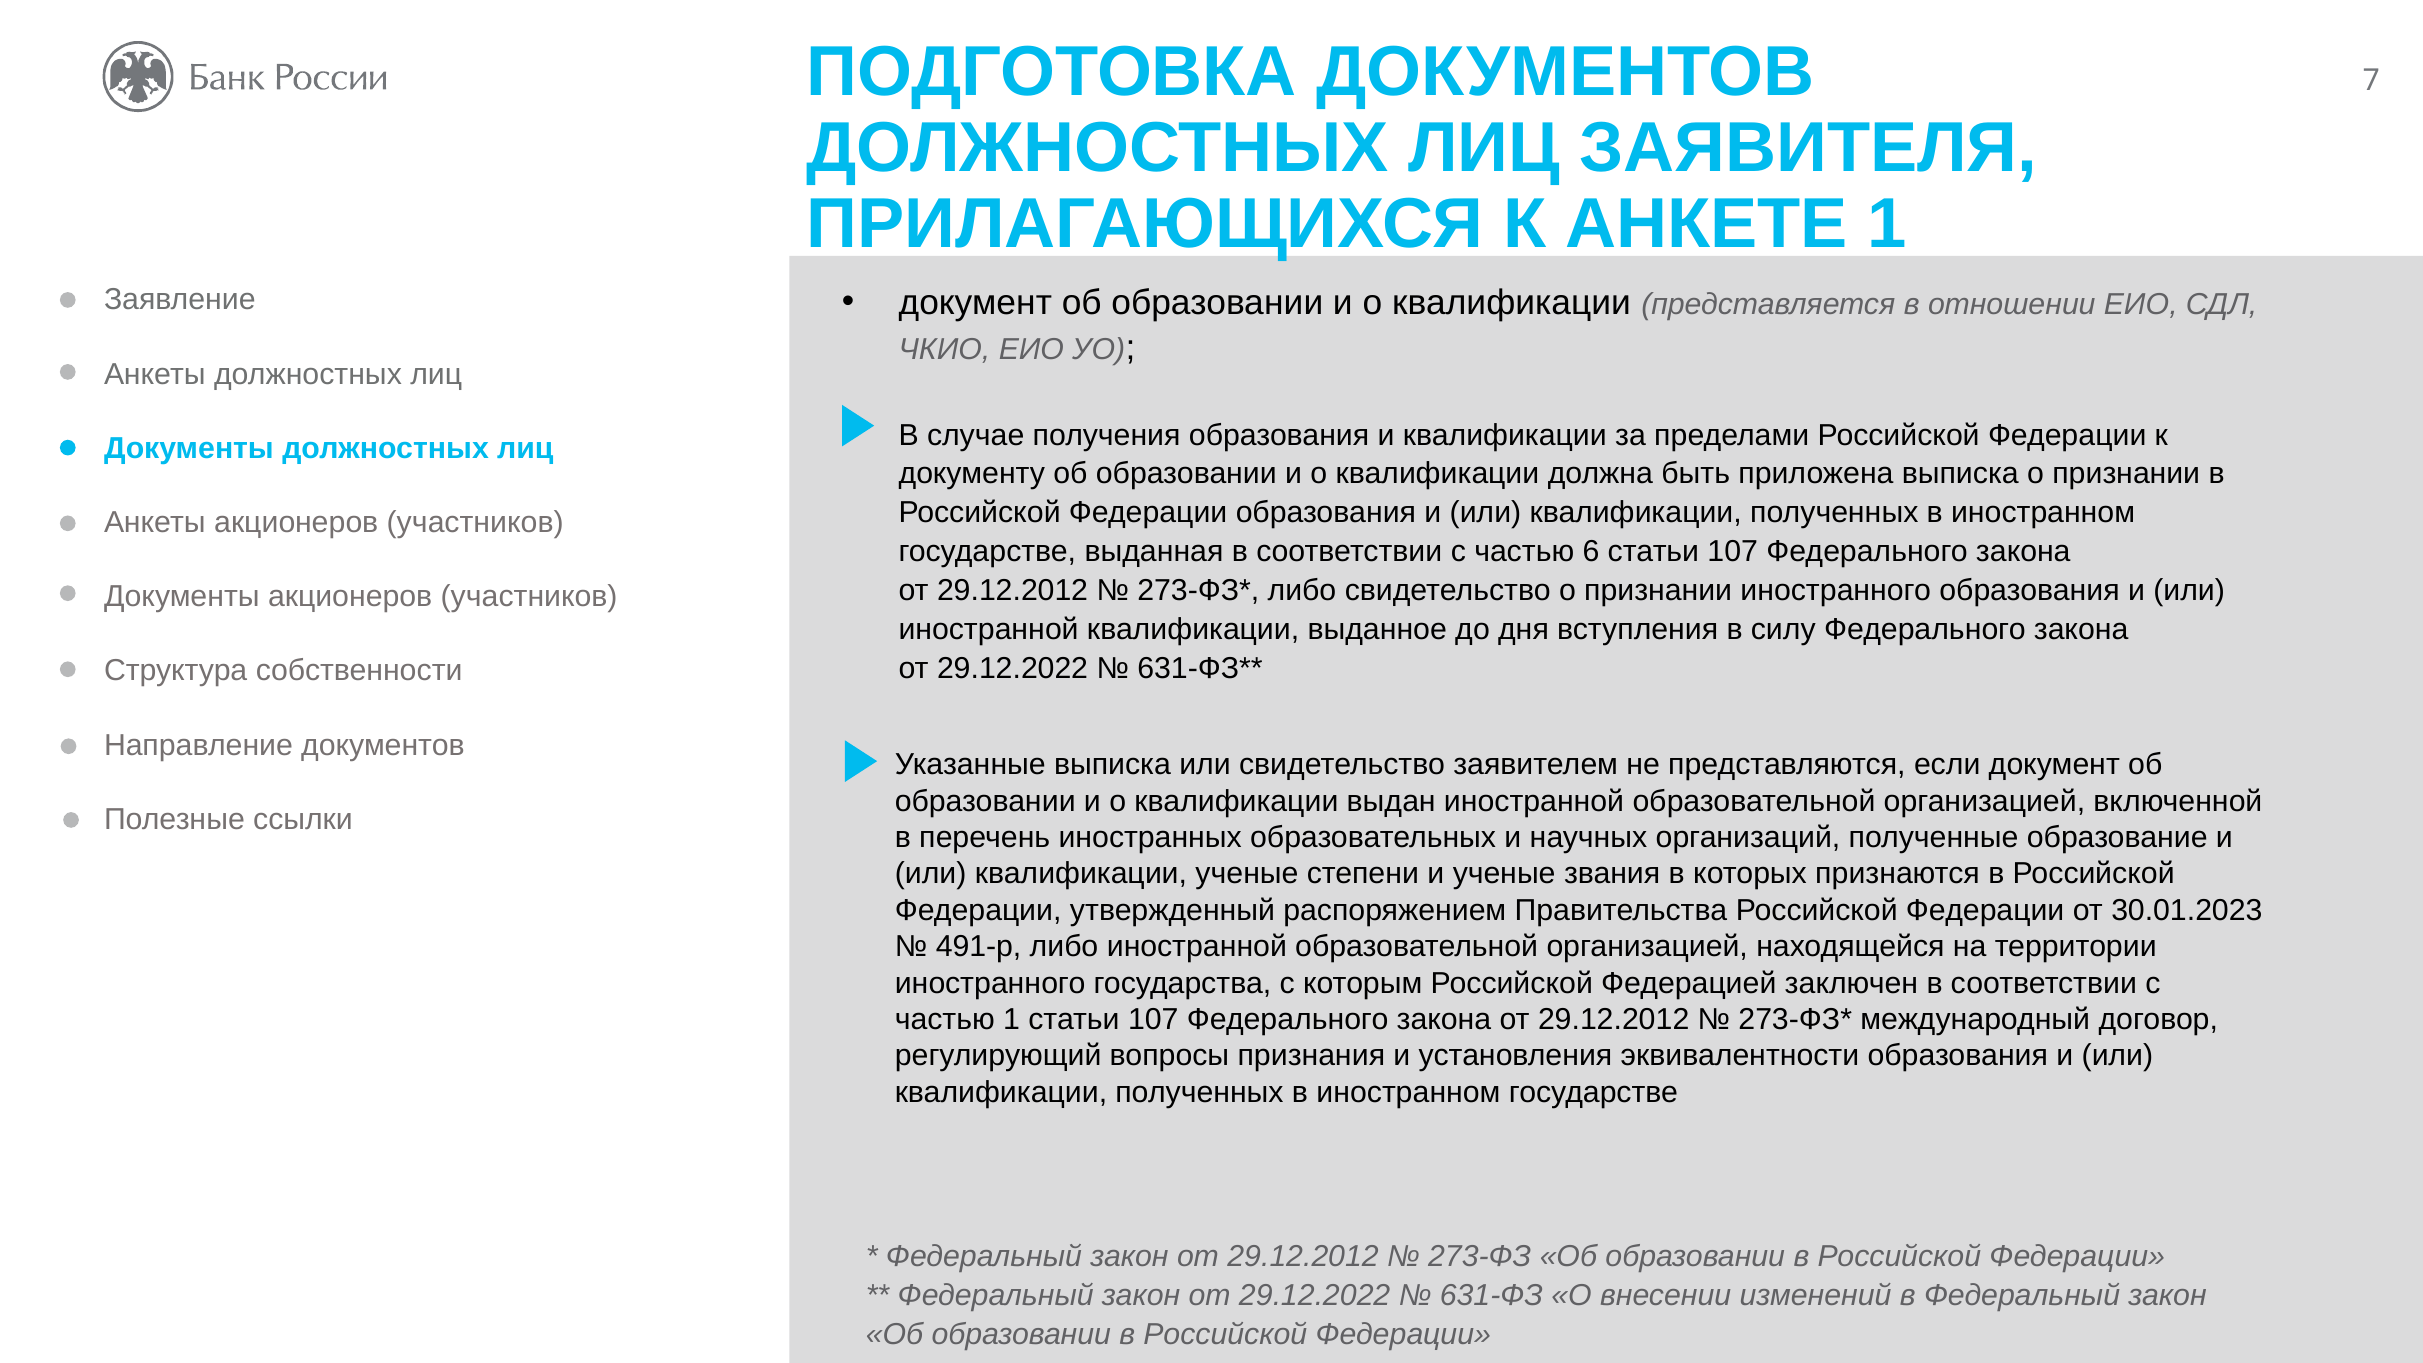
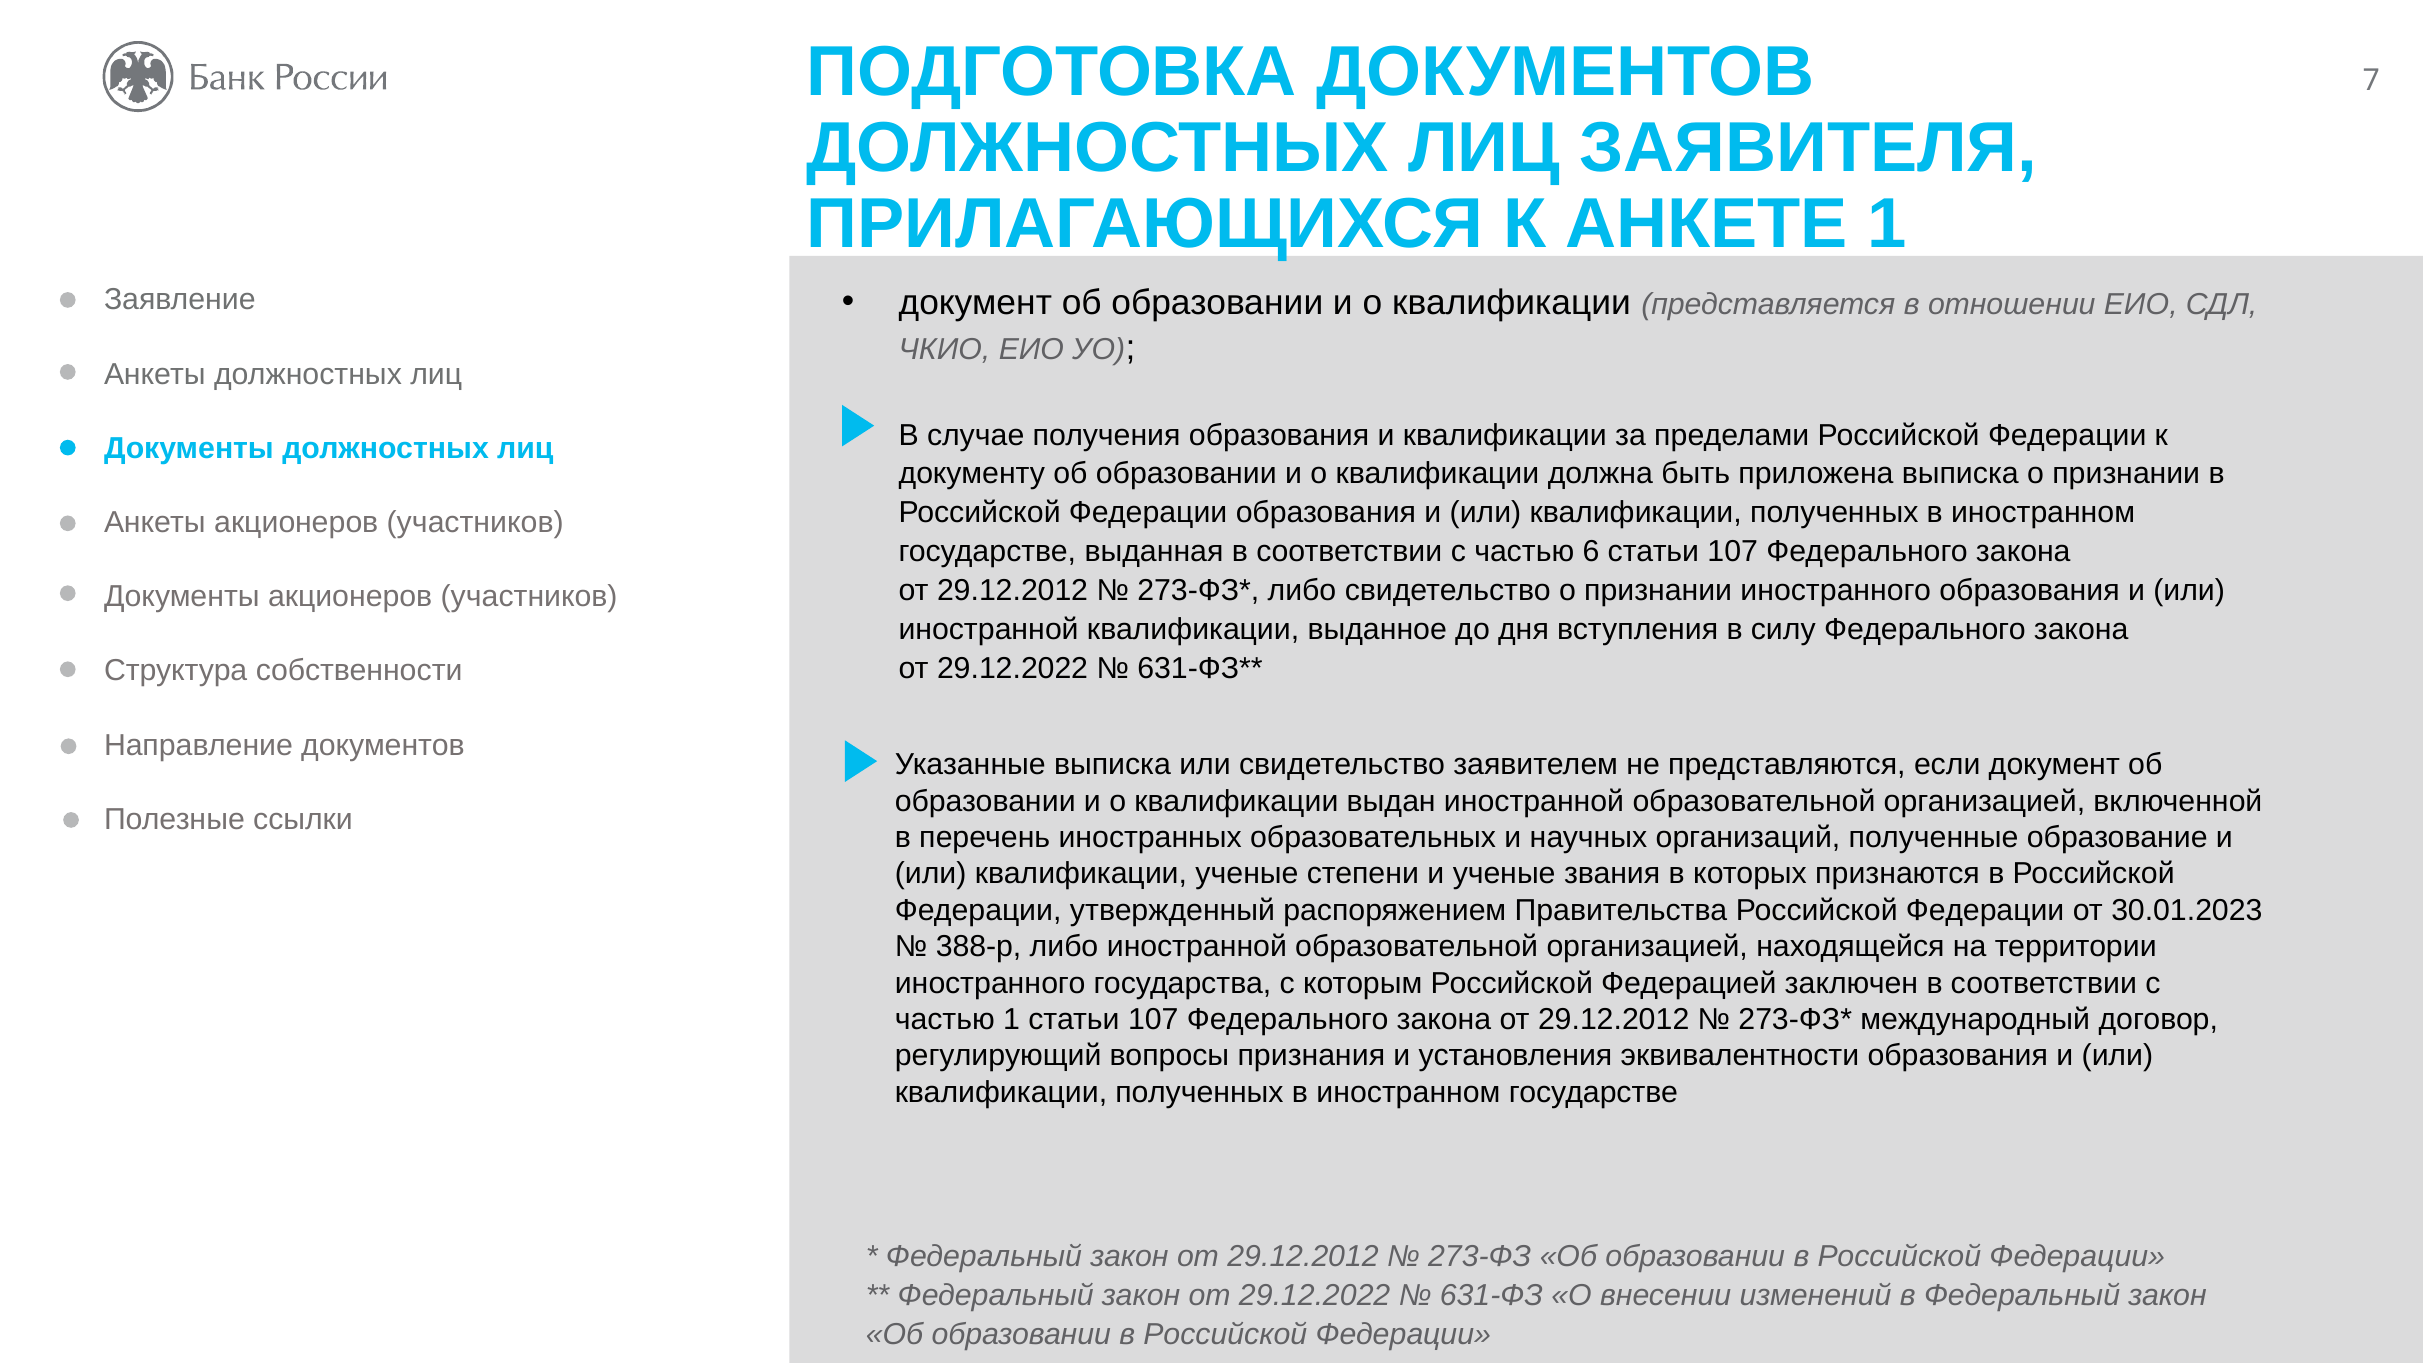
491-р: 491-р -> 388-р (979, 947)
